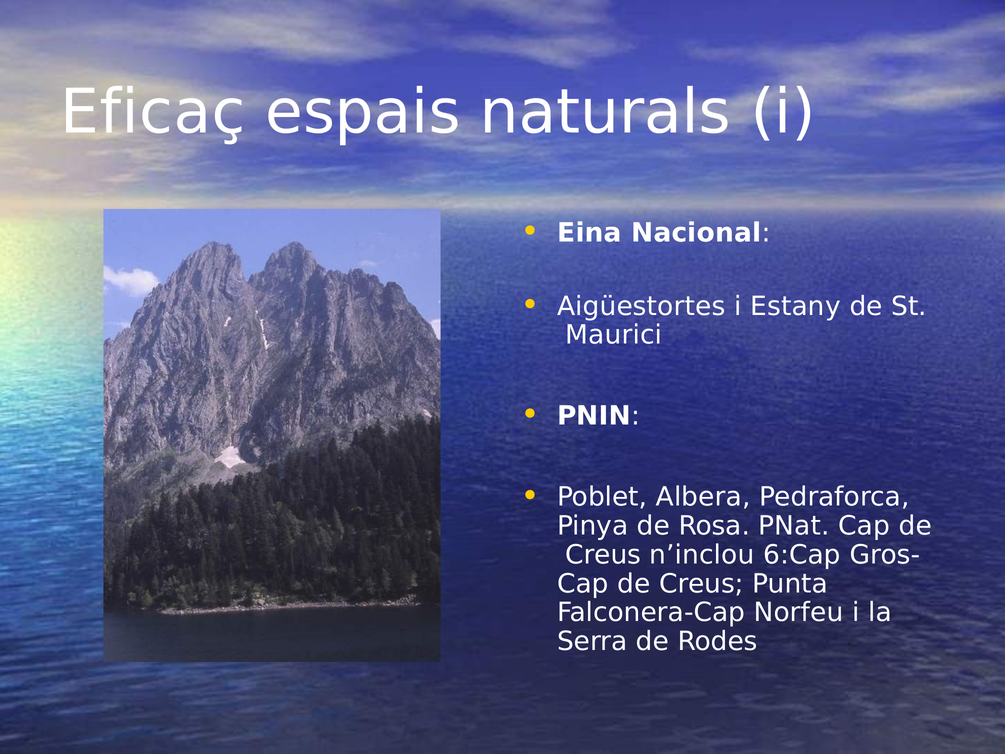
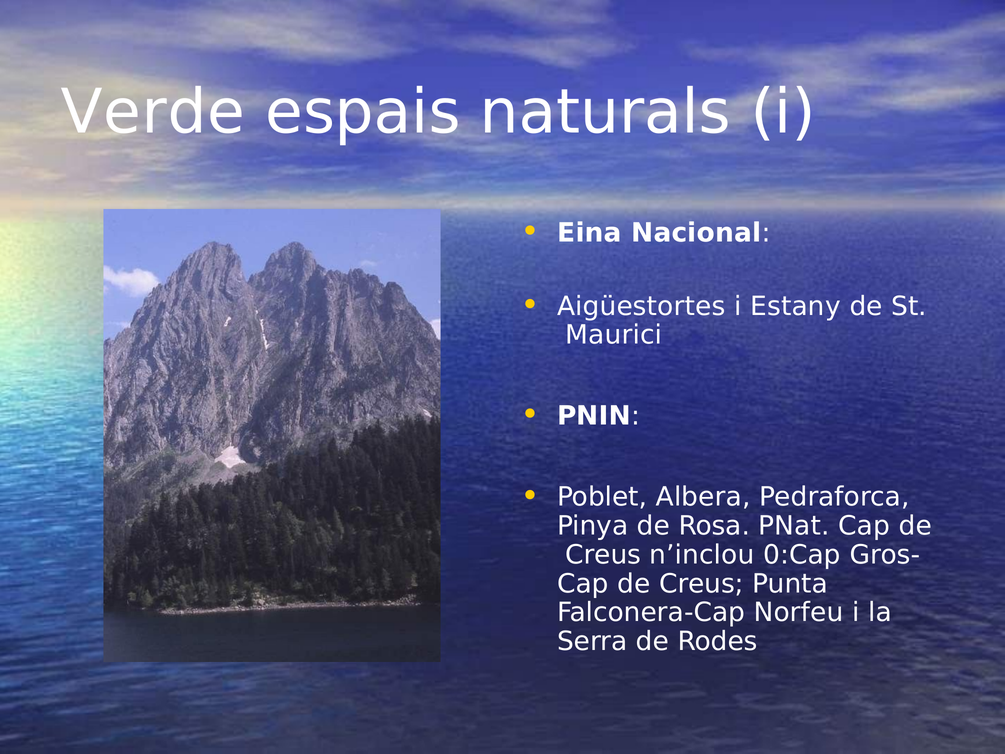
Eficaç: Eficaç -> Verde (153, 112)
6:Cap: 6:Cap -> 0:Cap (802, 555)
